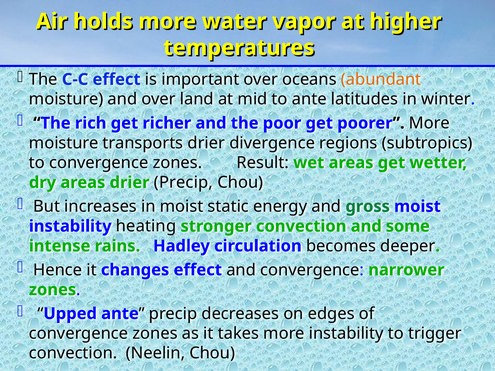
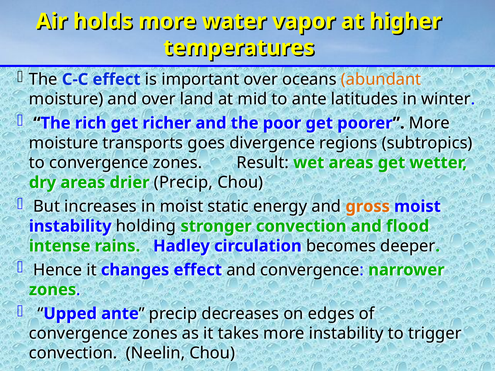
transports drier: drier -> goes (206, 143)
gross colour: green -> orange (368, 207)
heating: heating -> holding (146, 226)
some: some -> flood (408, 226)
